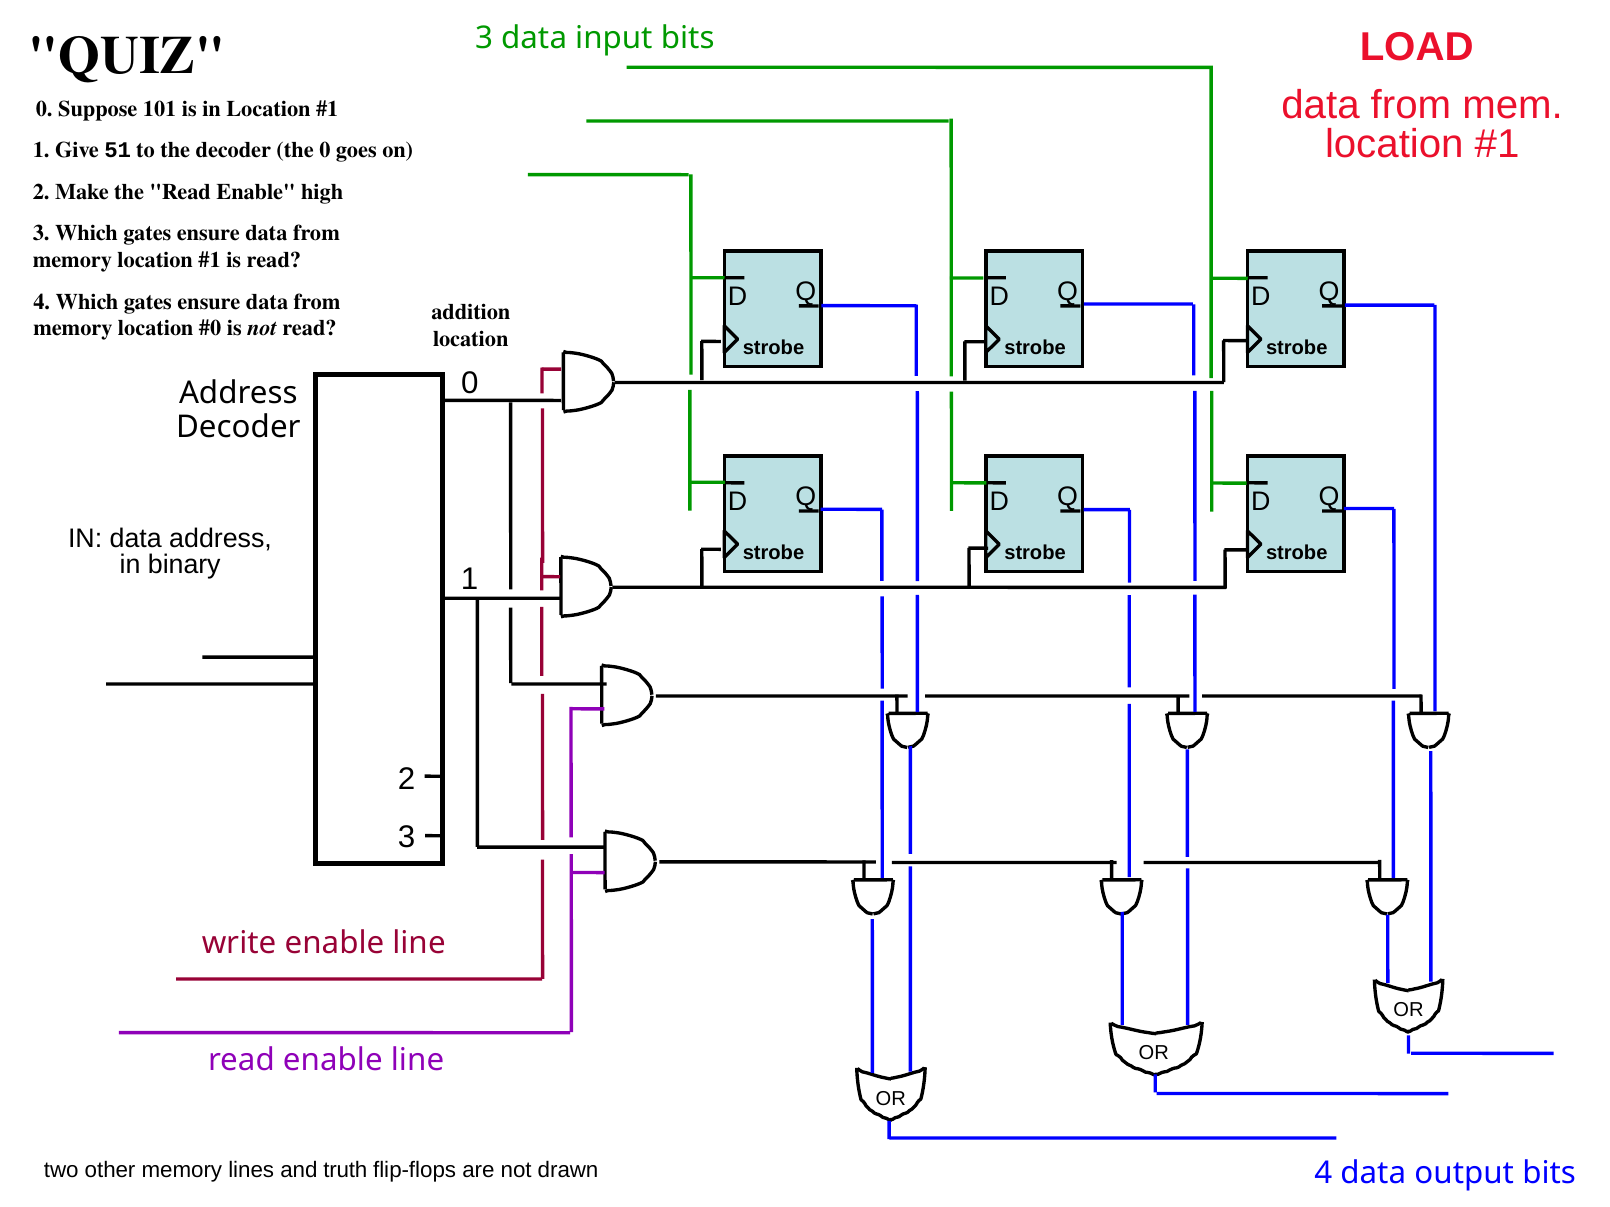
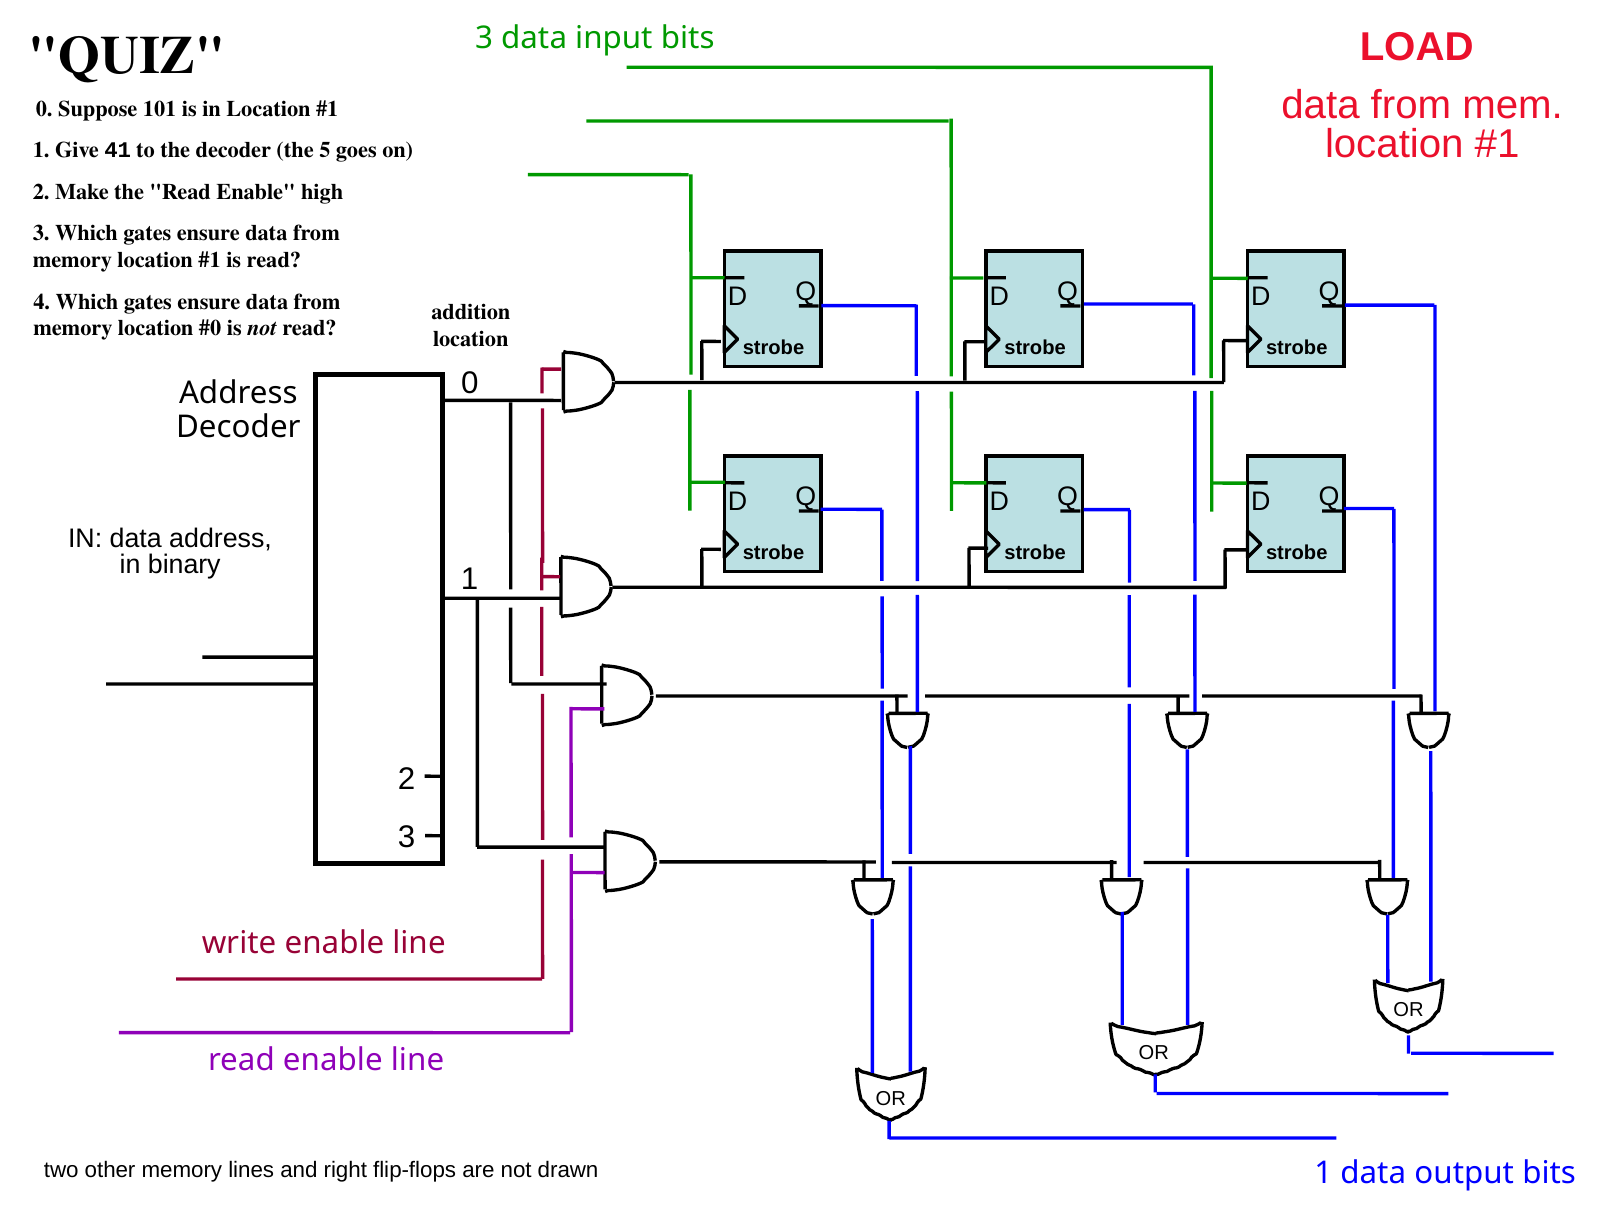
51: 51 -> 41 (118, 151)
the 0: 0 -> 5 (325, 151)
truth: truth -> right (345, 1170)
drawn 4: 4 -> 1 (1323, 1174)
